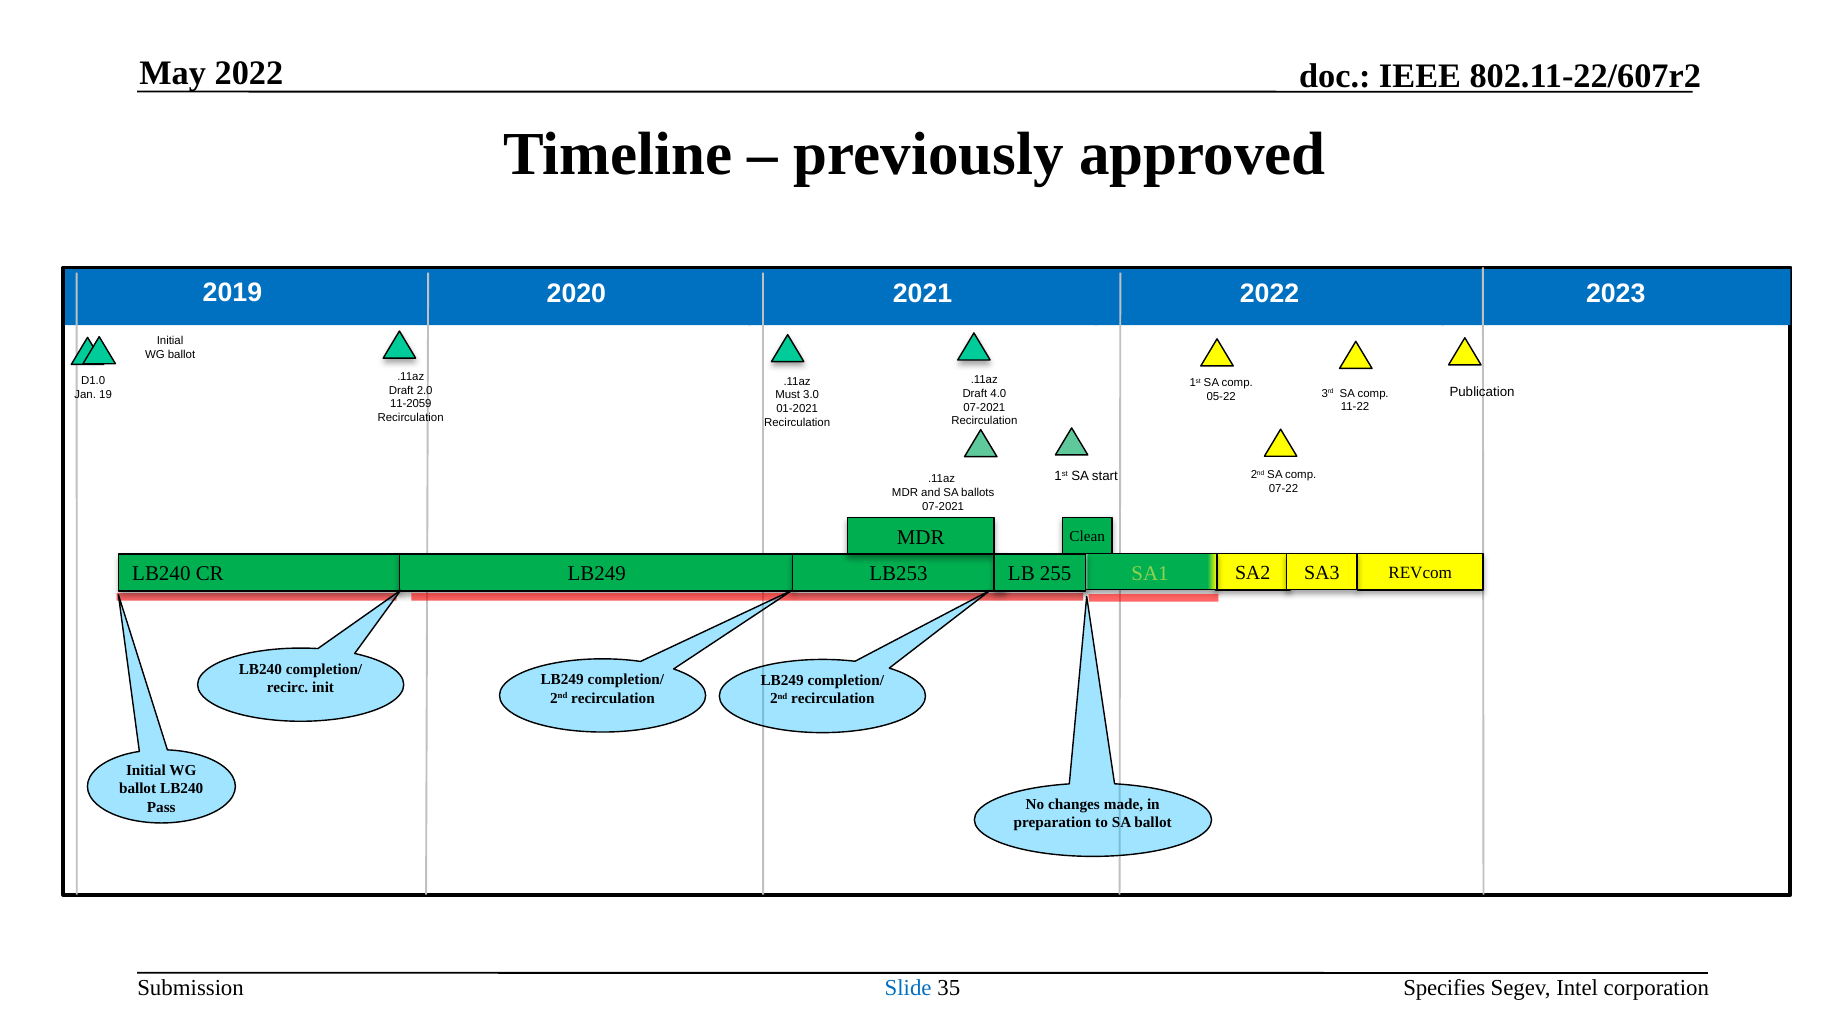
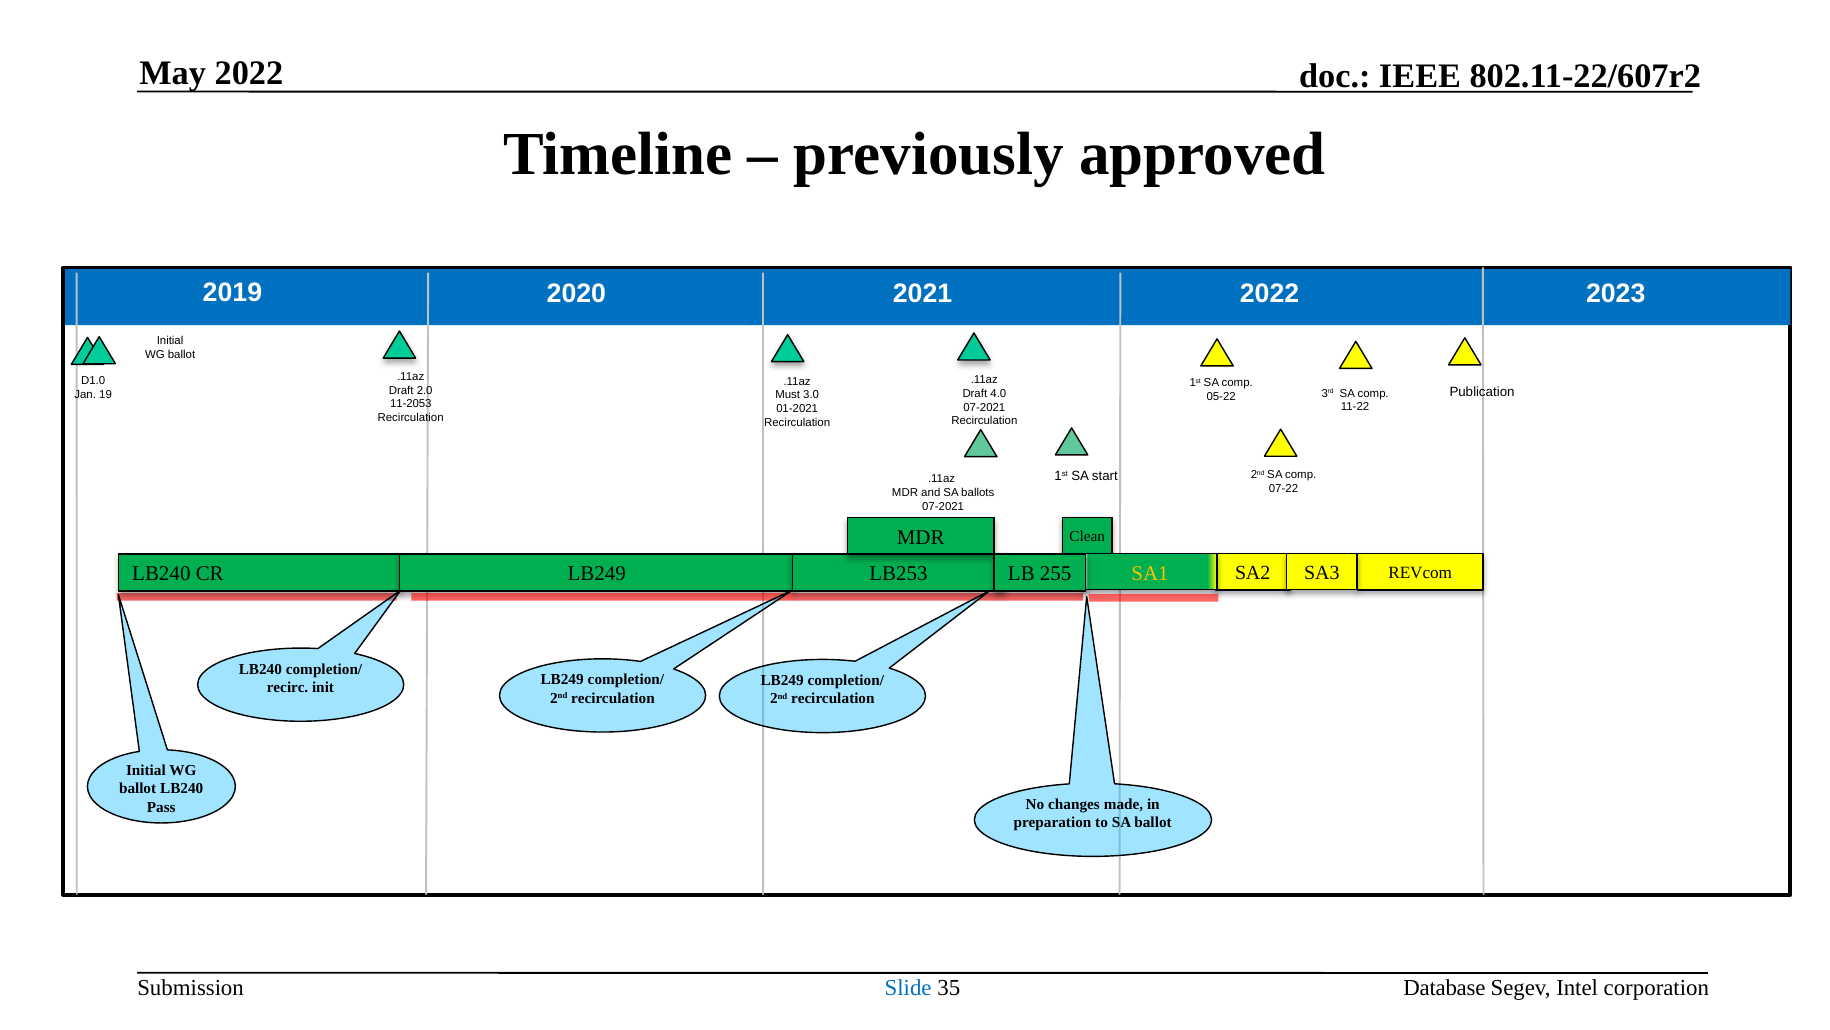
11-2059: 11-2059 -> 11-2053 (411, 404)
SA1 colour: light green -> yellow (1150, 573)
Specifies: Specifies -> Database (1444, 987)
